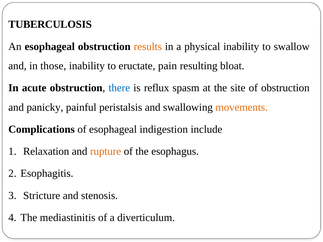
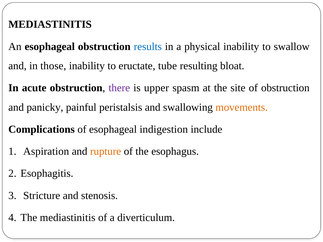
TUBERCULOSIS: TUBERCULOSIS -> MEDIASTINITIS (50, 24)
results colour: orange -> blue (148, 47)
pain: pain -> tube (168, 66)
there colour: blue -> purple (119, 88)
reflux: reflux -> upper (157, 88)
Relaxation: Relaxation -> Aspiration (46, 152)
